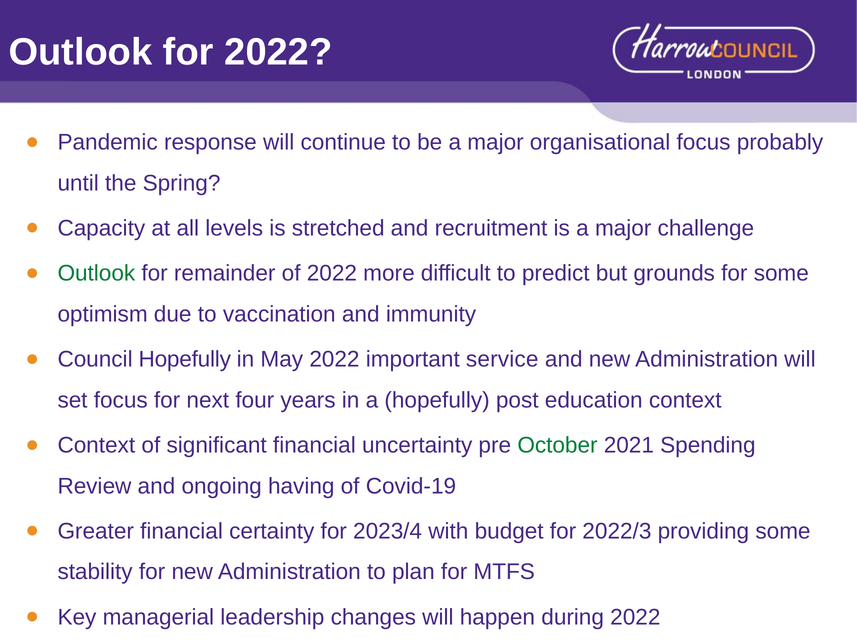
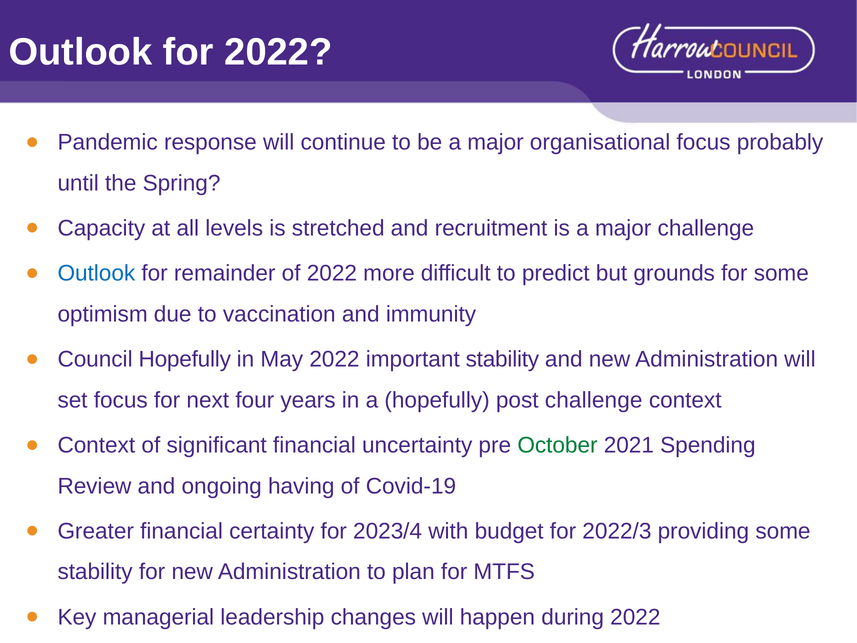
Outlook colour: green -> blue (96, 273)
important service: service -> stability (502, 359)
post education: education -> challenge (594, 400)
